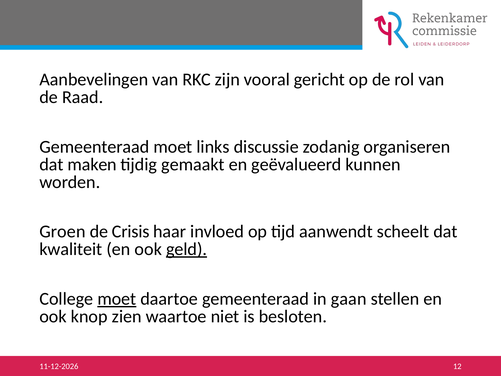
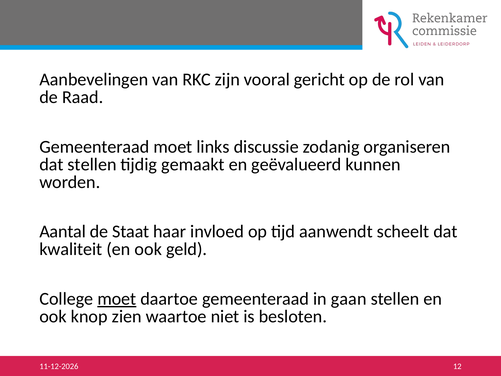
dat maken: maken -> stellen (92, 164)
Groen: Groen -> Aantal (63, 232)
Crisis: Crisis -> Staat (131, 232)
geld underline: present -> none (187, 249)
